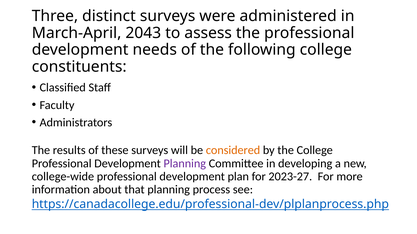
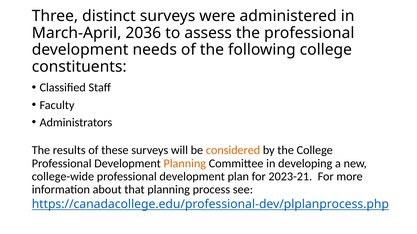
2043: 2043 -> 2036 (143, 33)
Planning colour: purple -> orange (185, 164)
2023-27: 2023-27 -> 2023-21 (290, 177)
